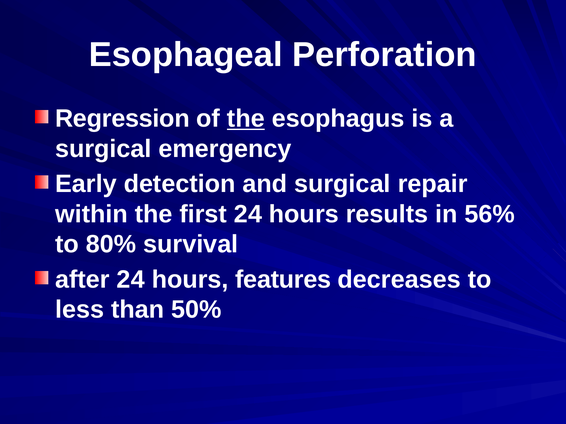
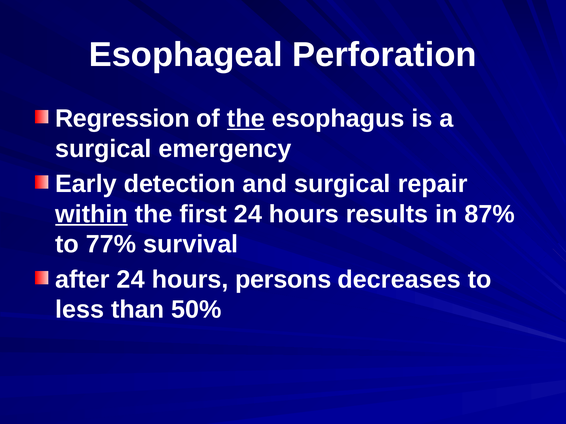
within underline: none -> present (92, 214)
56%: 56% -> 87% (490, 214)
80%: 80% -> 77% (111, 245)
features: features -> persons (283, 280)
